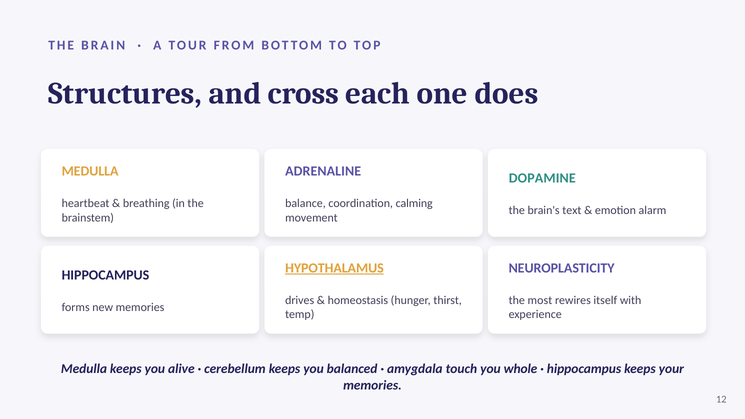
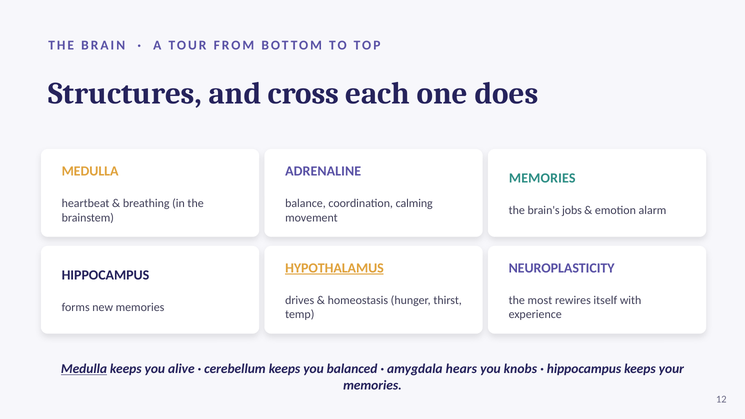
DOPAMINE: DOPAMINE -> MEMORIES (542, 178)
text: text -> jobs (572, 211)
Medulla underline: none -> present (84, 369)
touch: touch -> hears (461, 369)
whole: whole -> knobs (520, 369)
